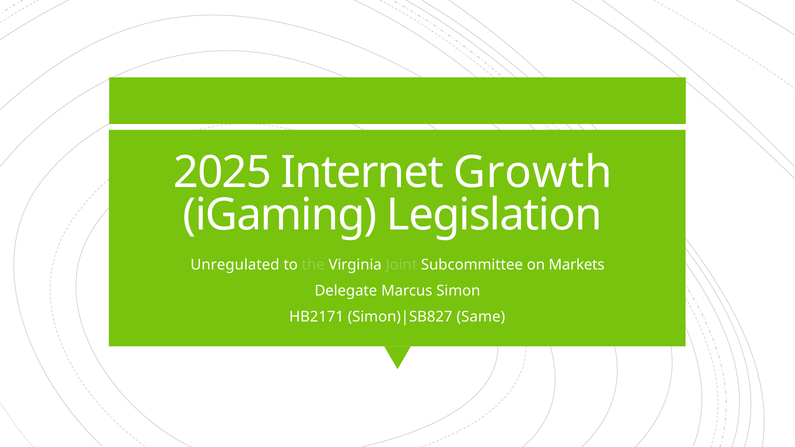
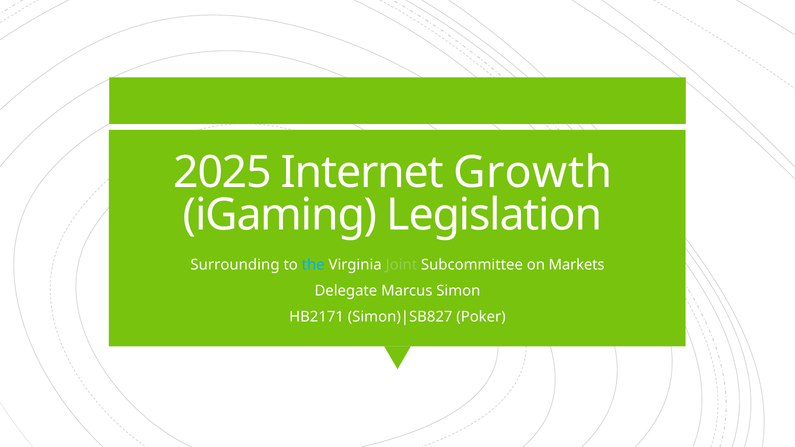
Unregulated: Unregulated -> Surrounding (235, 265)
the colour: light green -> light blue (313, 265)
Same: Same -> Poker (481, 317)
